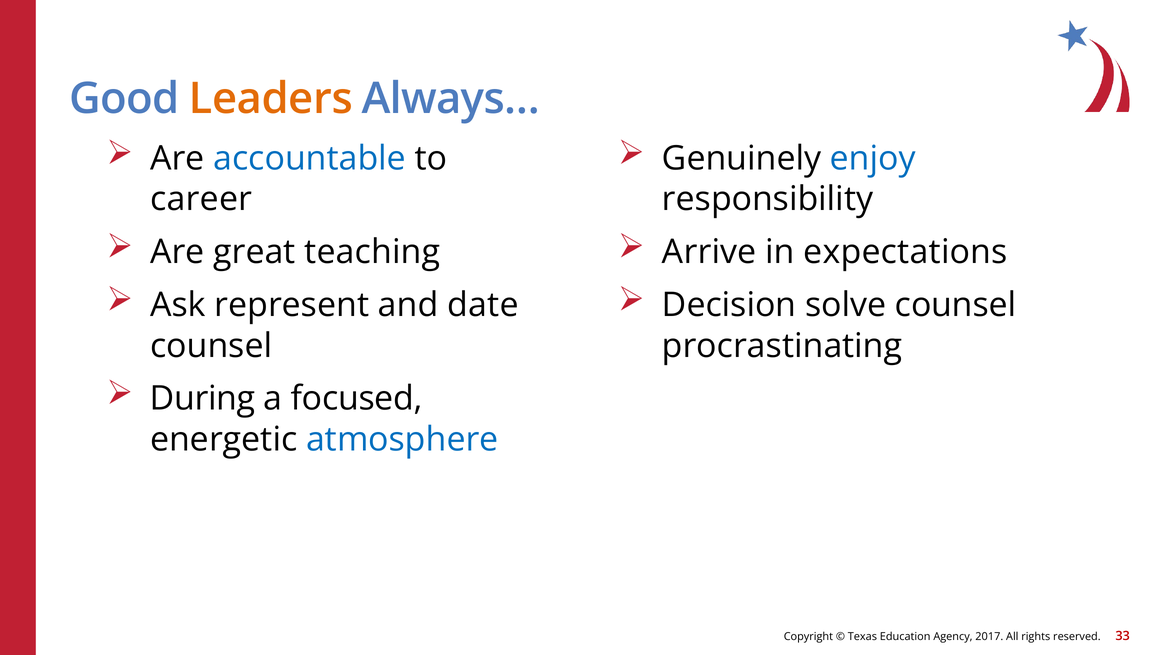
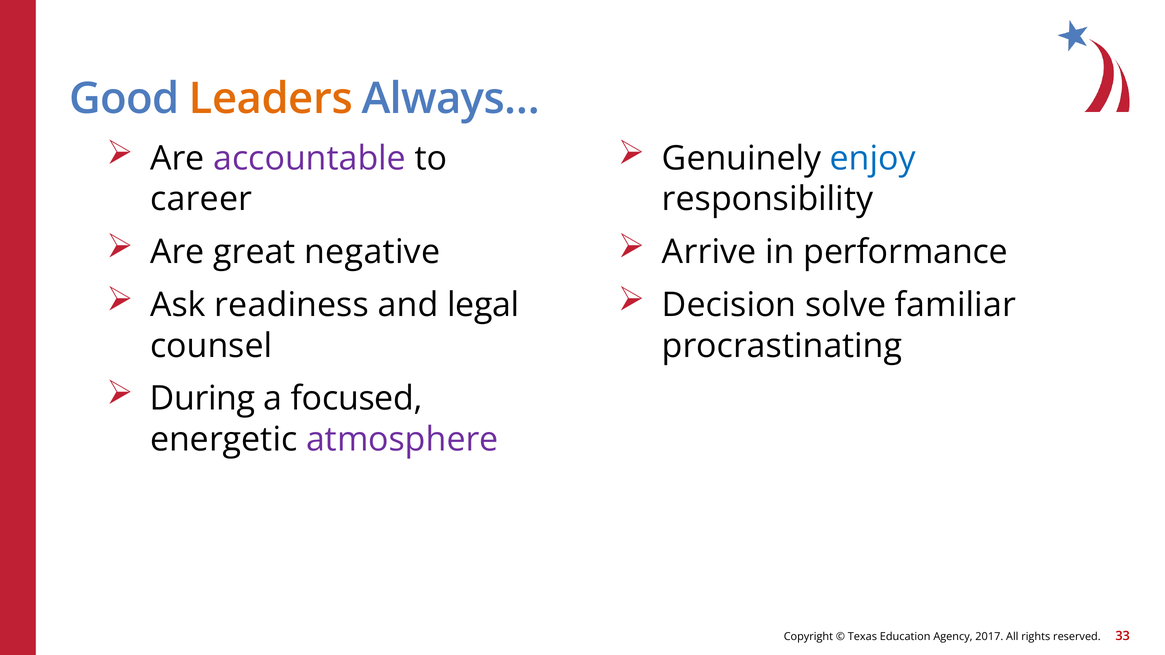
accountable colour: blue -> purple (310, 159)
teaching: teaching -> negative (372, 252)
expectations: expectations -> performance (906, 252)
represent: represent -> readiness (292, 305)
date: date -> legal (483, 305)
solve counsel: counsel -> familiar (955, 305)
atmosphere colour: blue -> purple (402, 440)
